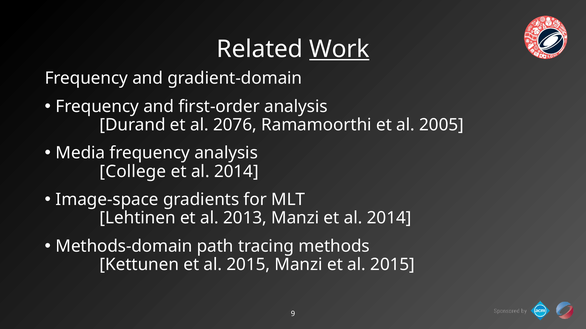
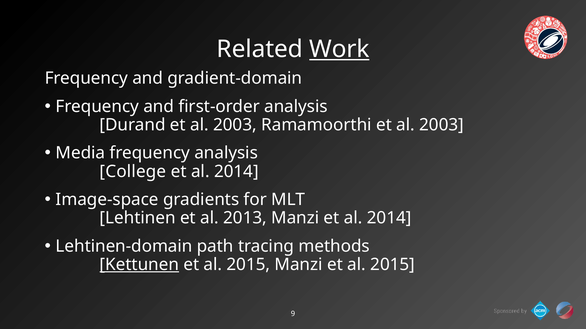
Durand et al 2076: 2076 -> 2003 (235, 125)
Ramamoorthi et al 2005: 2005 -> 2003 (442, 125)
Methods-domain: Methods-domain -> Lehtinen-domain (124, 247)
Kettunen underline: none -> present (139, 265)
